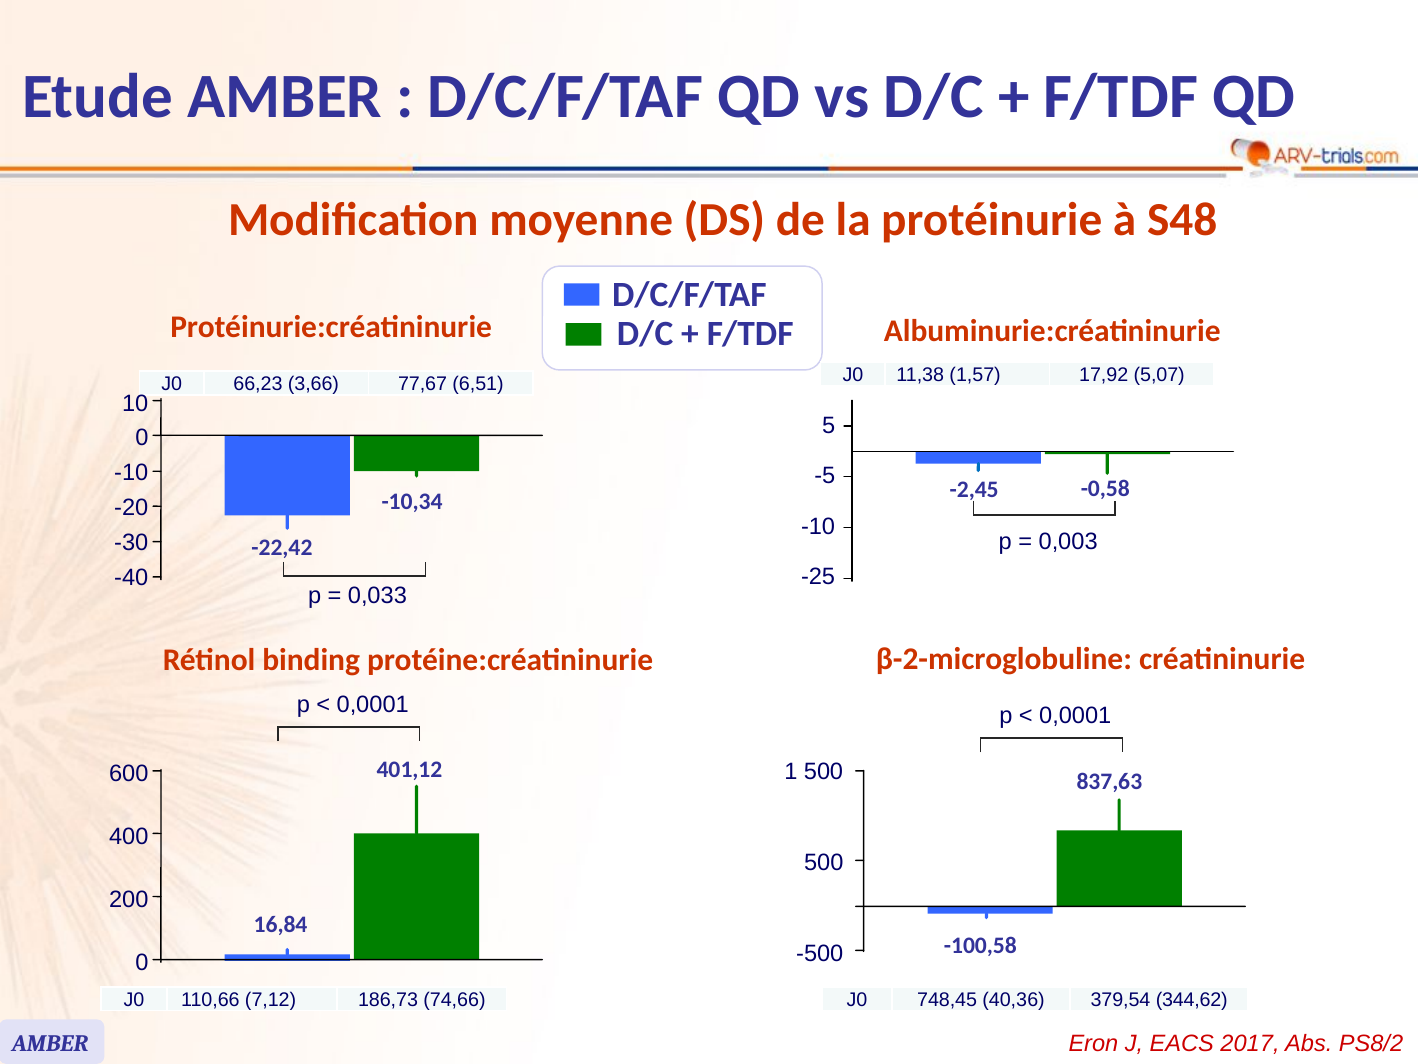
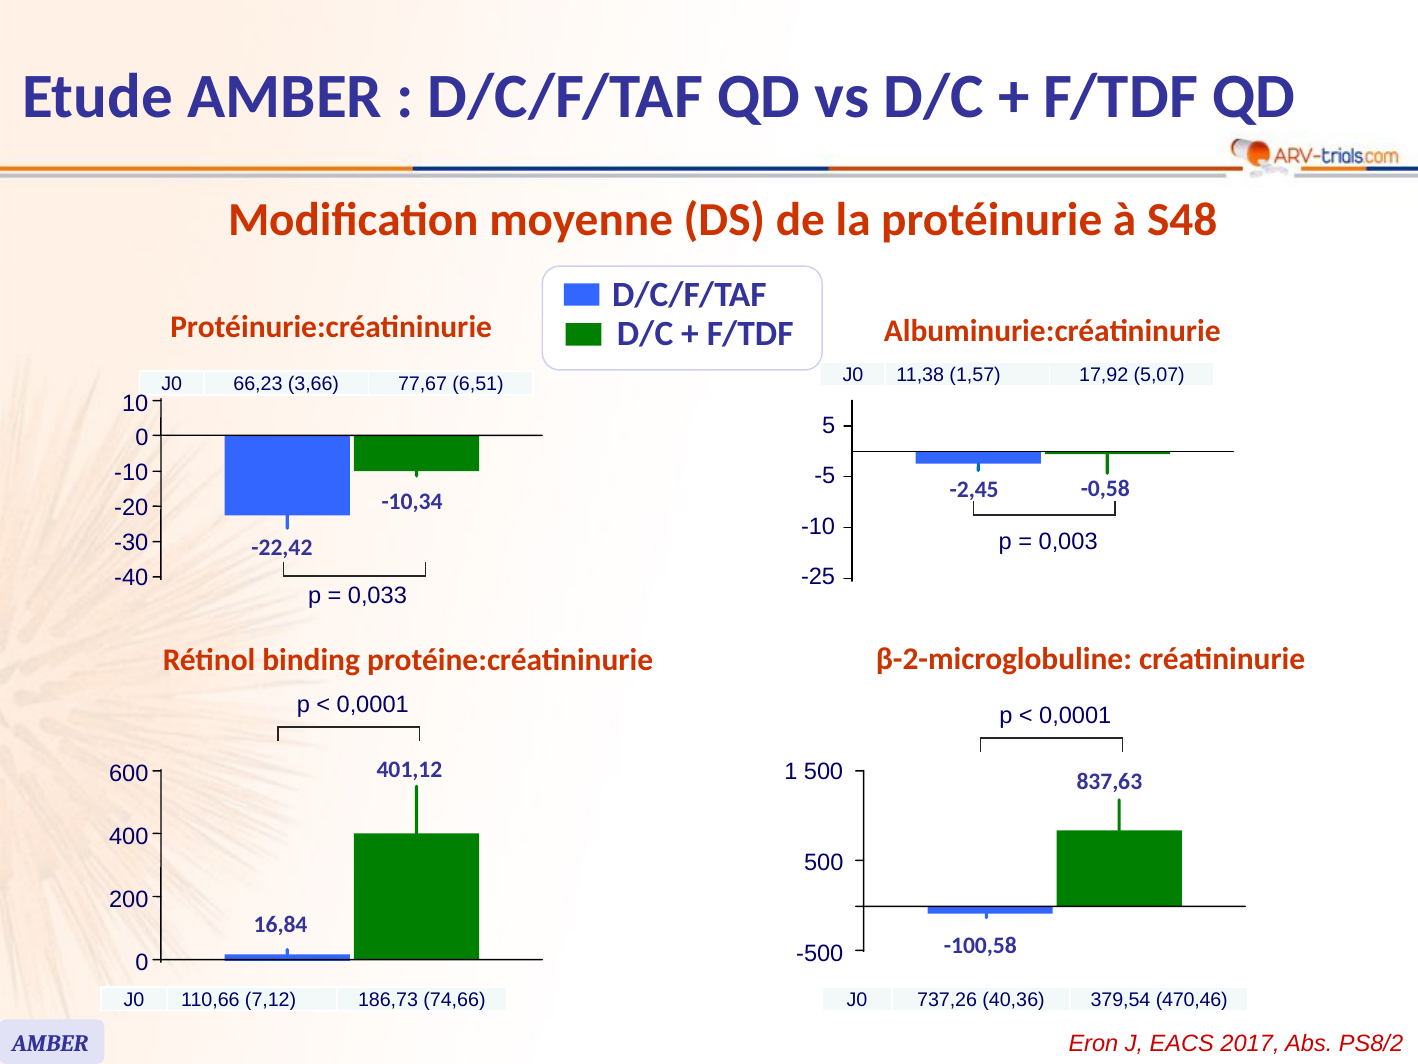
748,45: 748,45 -> 737,26 (947, 999)
344,62: 344,62 -> 470,46 (1192, 999)
